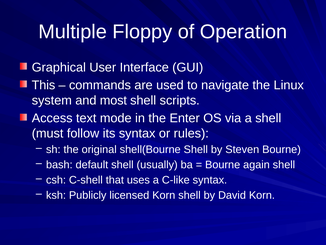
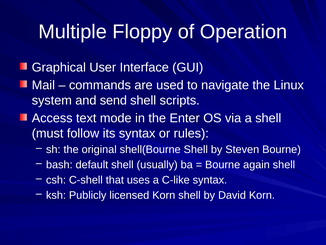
This: This -> Mail (43, 85)
most: most -> send (113, 100)
